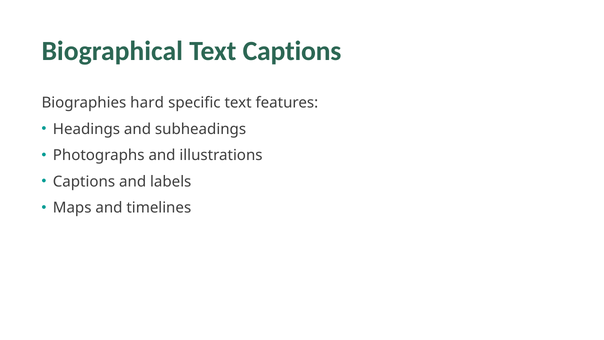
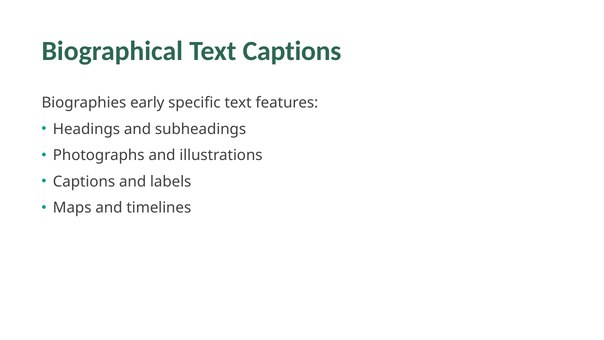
hard: hard -> early (147, 103)
